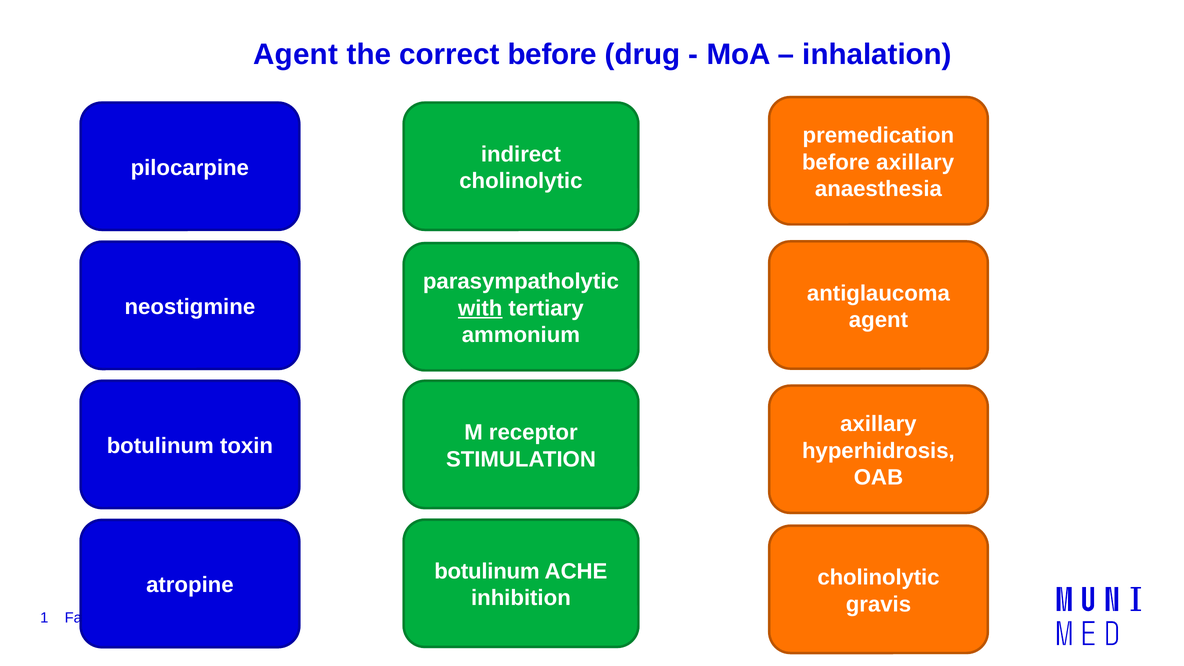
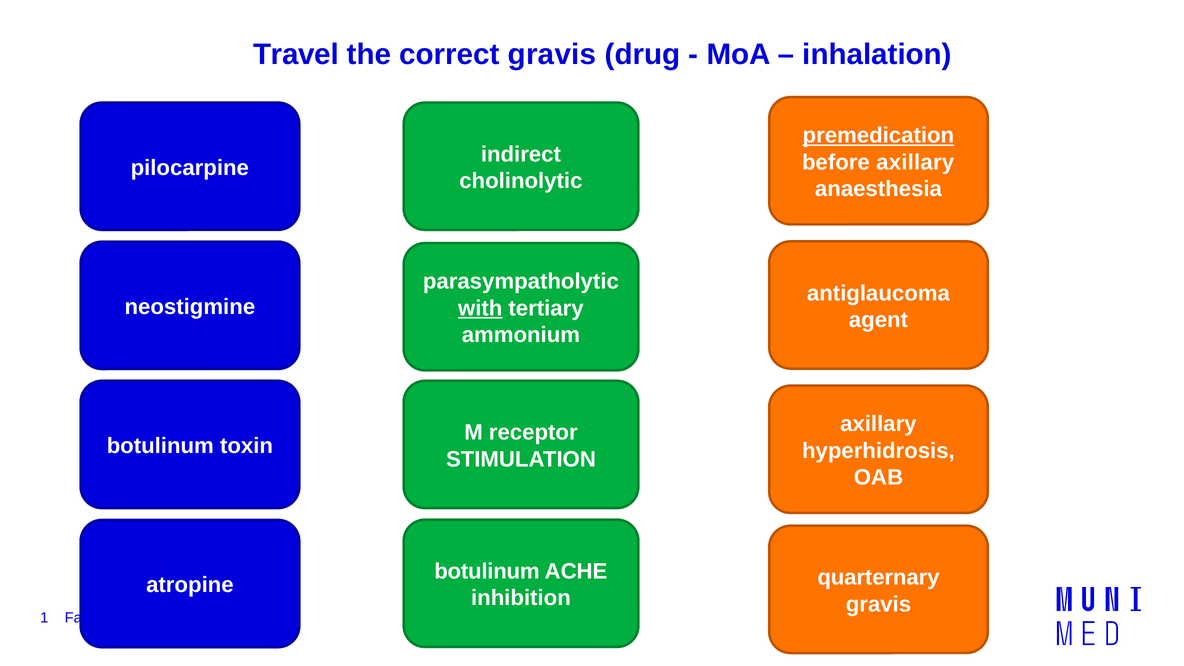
Agent: Agent -> Travel (296, 54)
correct before: before -> gravis (552, 54)
premedication underline: none -> present (878, 136)
cholinolytic: cholinolytic -> quarternary (878, 578)
